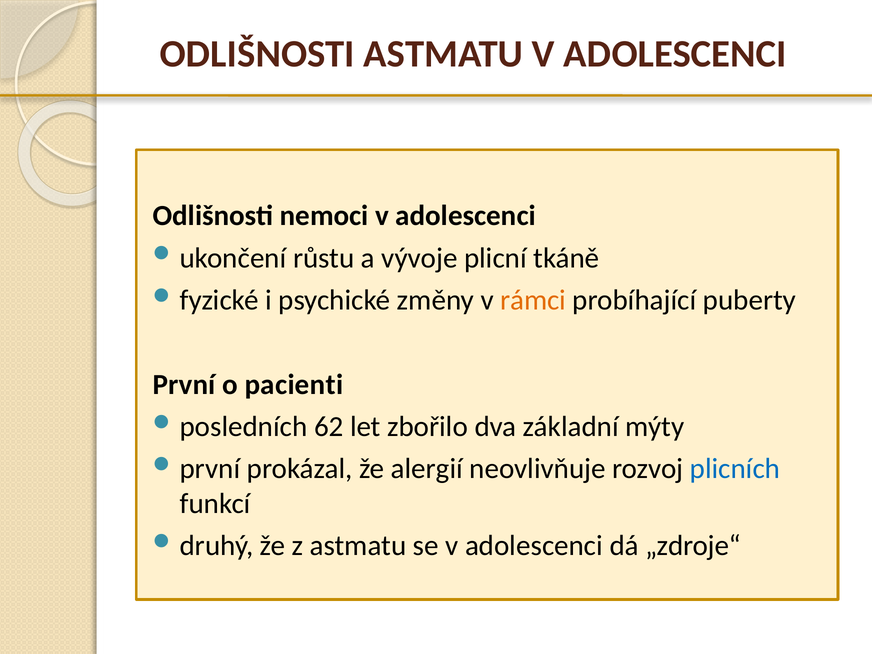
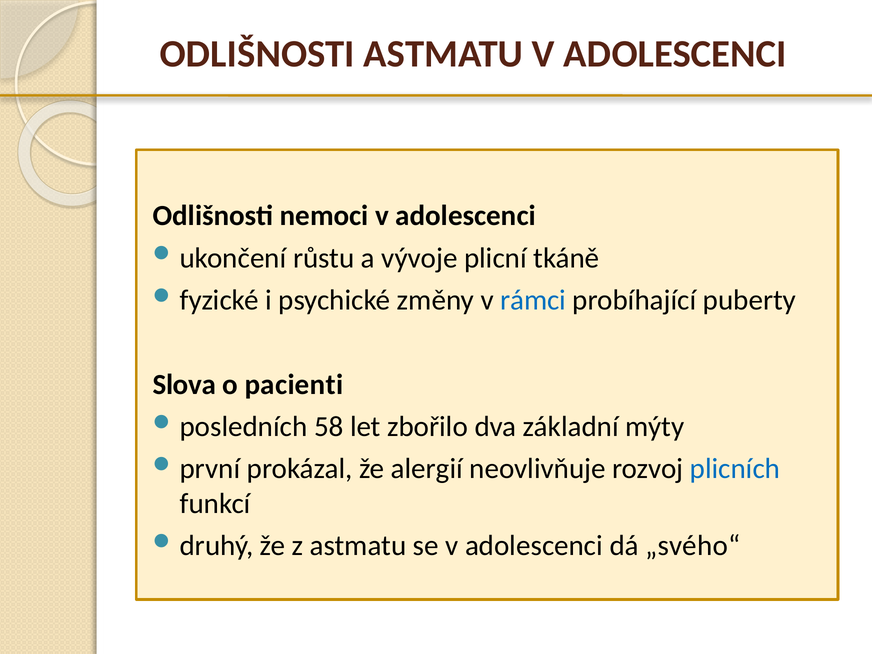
rámci colour: orange -> blue (533, 300)
První: První -> Slova (184, 384)
62: 62 -> 58 (329, 427)
„zdroje“: „zdroje“ -> „svého“ (693, 546)
